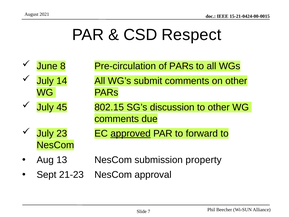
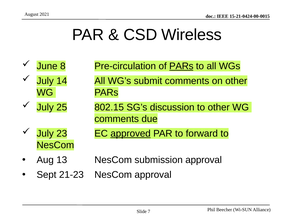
Respect: Respect -> Wireless (192, 35)
PARs underline: none -> present (181, 66)
45: 45 -> 25 (62, 107)
submission property: property -> approval (204, 160)
